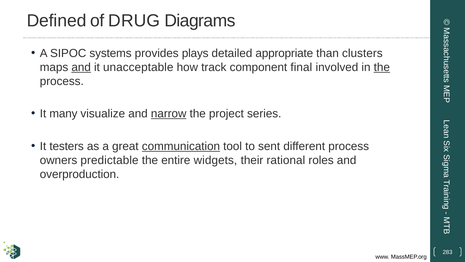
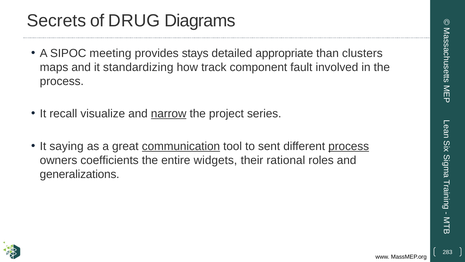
Defined: Defined -> Secrets (56, 21)
systems: systems -> meeting (110, 53)
plays: plays -> stays (195, 53)
and underline: present -> none (81, 67)
unacceptable: unacceptable -> standardizing (138, 67)
final: final -> fault (301, 67)
the underline: present -> none (382, 67)
many: many -> recall (63, 114)
testers: testers -> saying (67, 146)
process underline: none -> present (349, 146)
predictable: predictable -> coefficients (110, 160)
overproduction: overproduction -> generalizations (80, 174)
